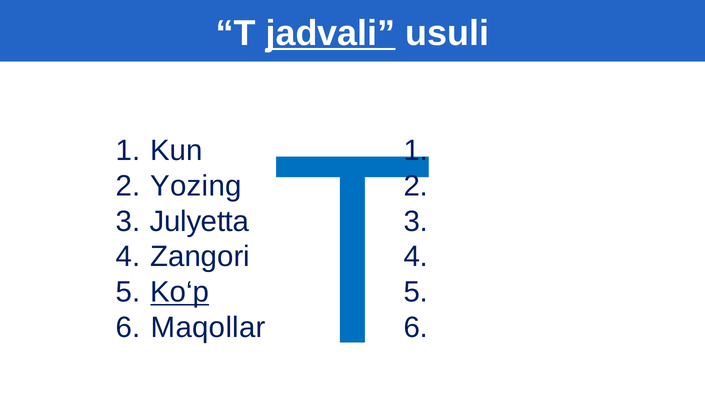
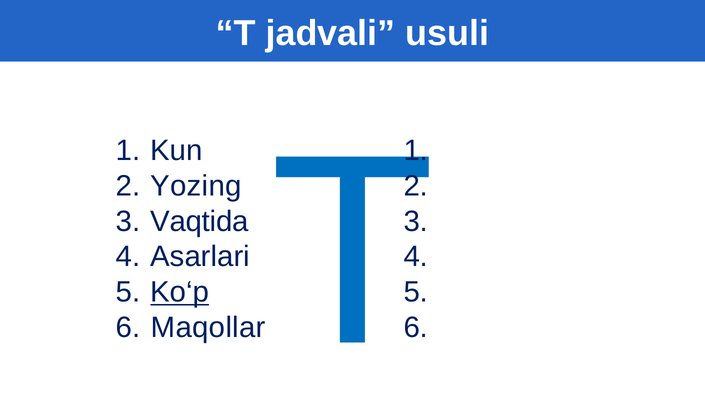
jadvali underline: present -> none (330, 33)
Julyetta: Julyetta -> Vaqtida (199, 221)
Zangori: Zangori -> Asarlari (200, 256)
